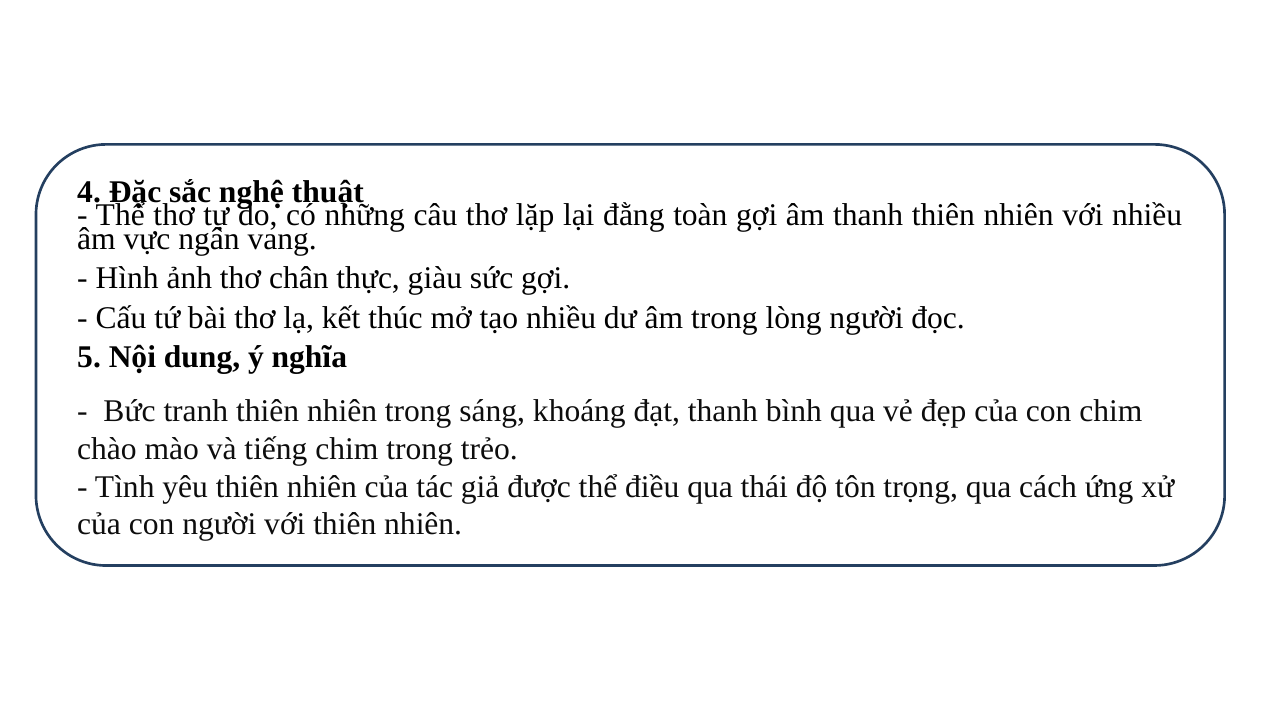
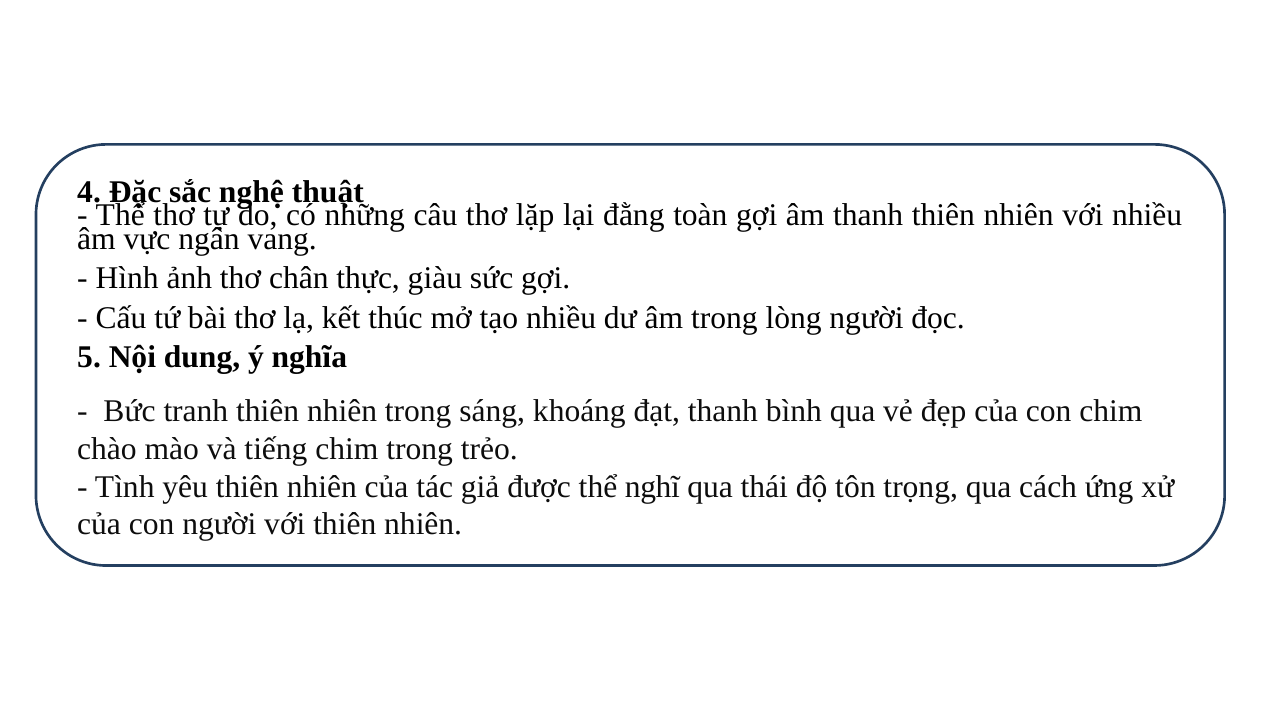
điều: điều -> nghĩ (652, 487)
